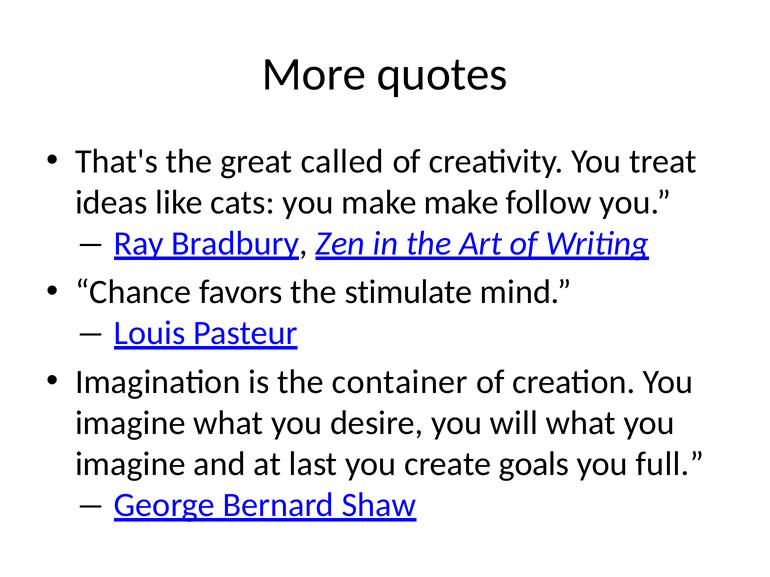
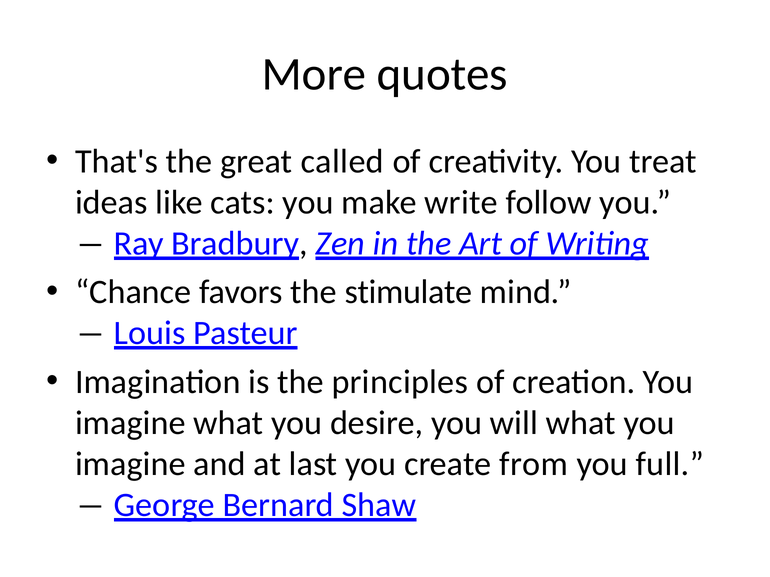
make make: make -> write (461, 203)
container: container -> principles (400, 382)
goals: goals -> from (534, 464)
